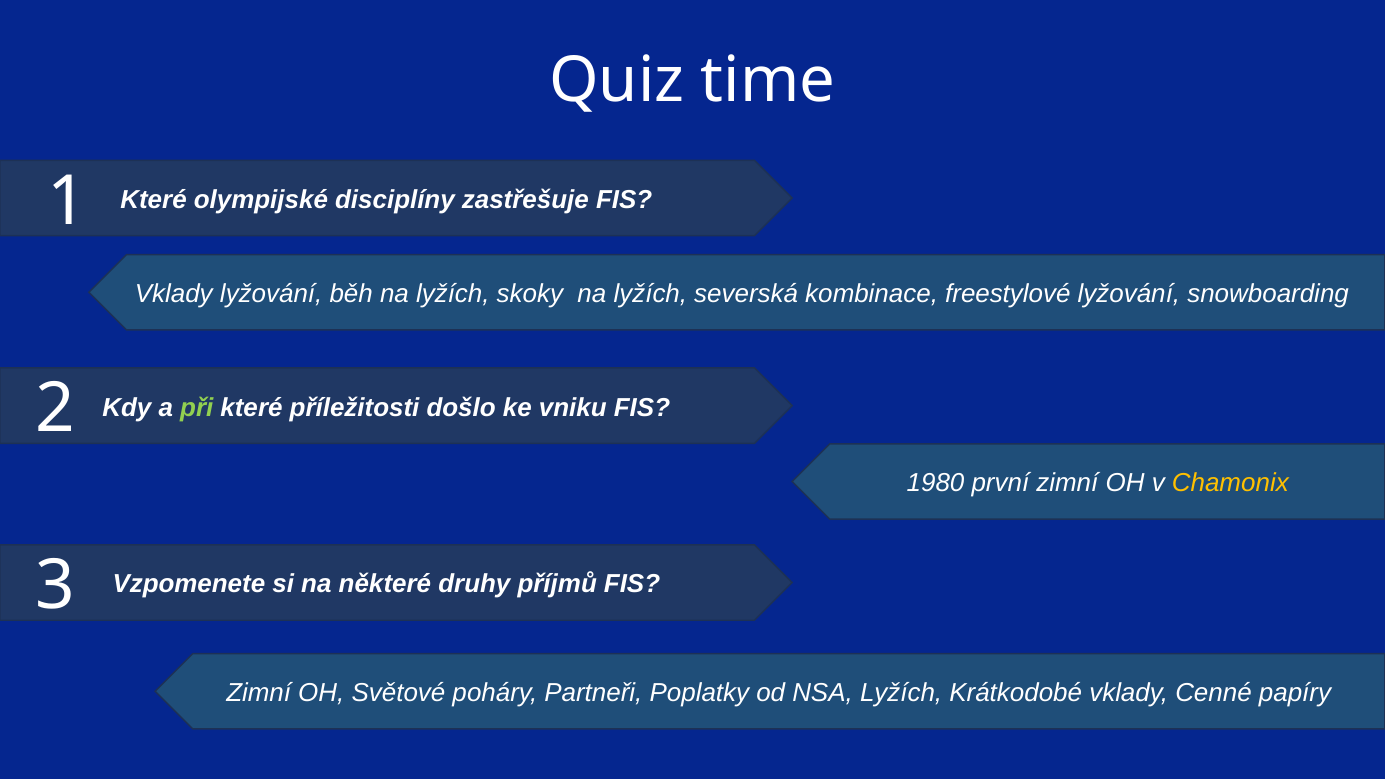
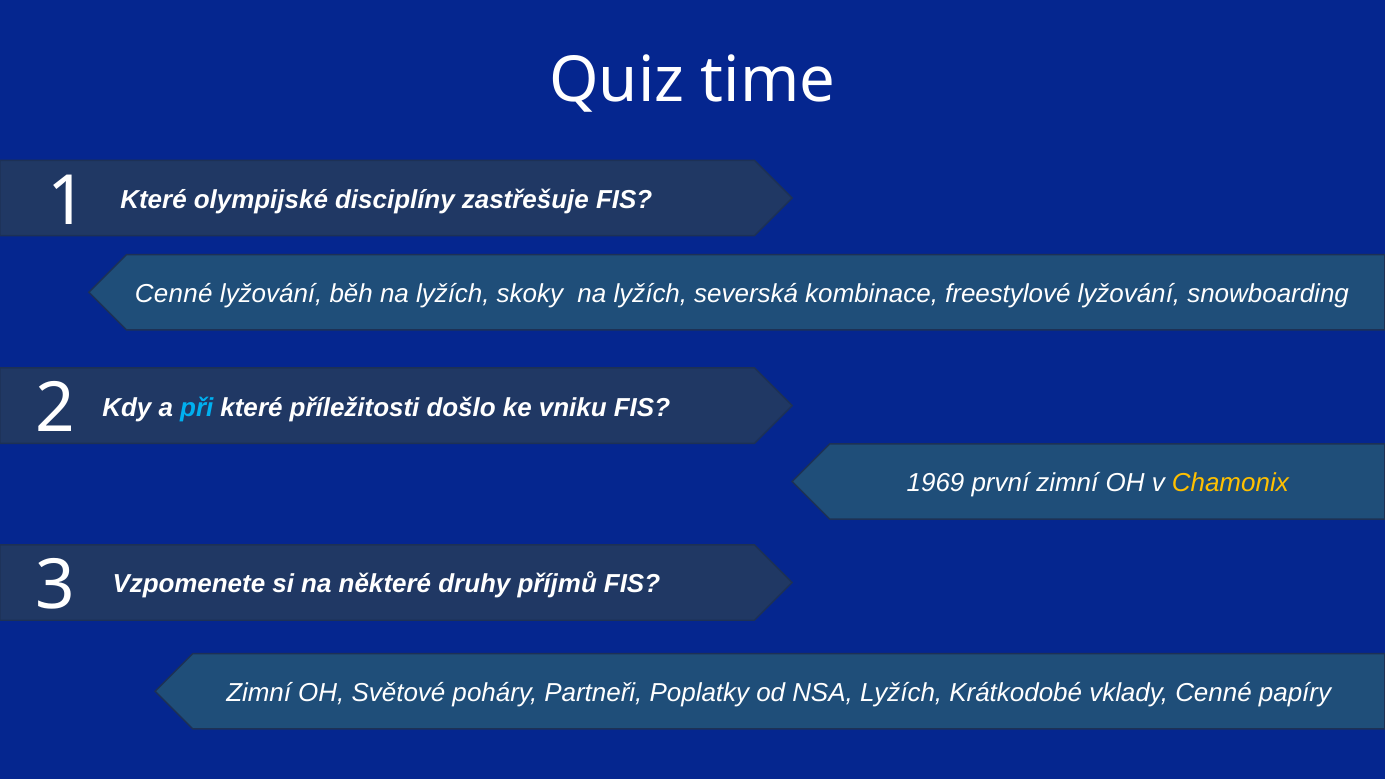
Vklady: Vklady -> Cenné (174, 294)
při colour: light green -> light blue (197, 407)
1980: 1980 -> 1969 (936, 483)
